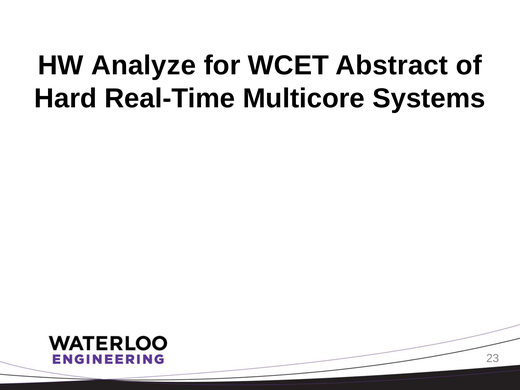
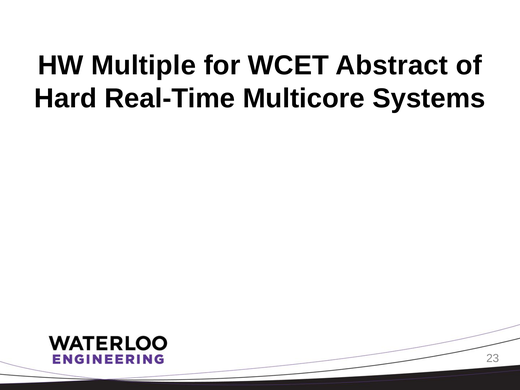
Analyze: Analyze -> Multiple (144, 65)
